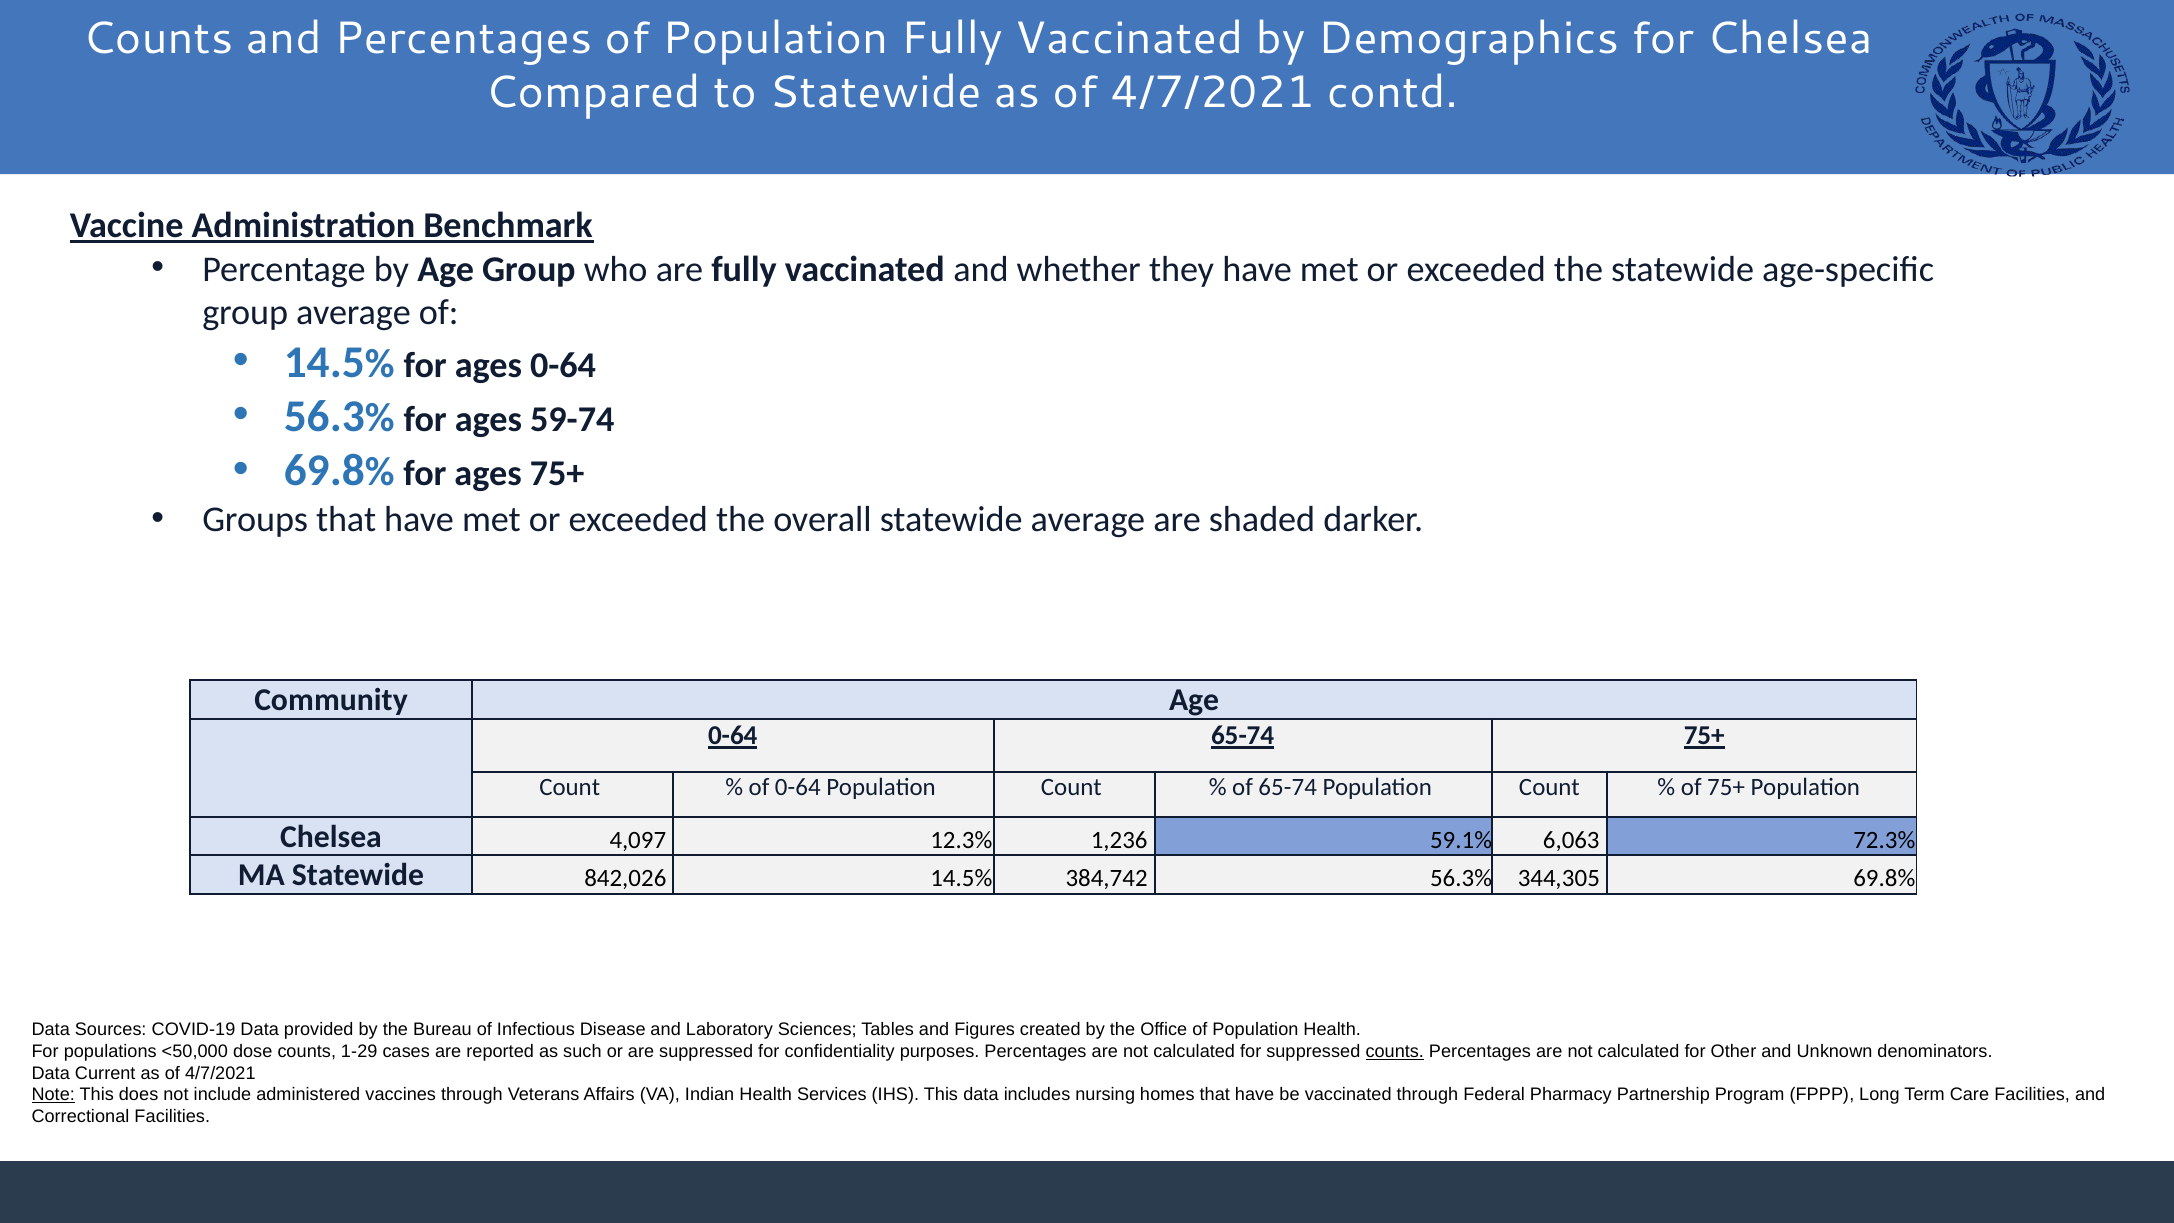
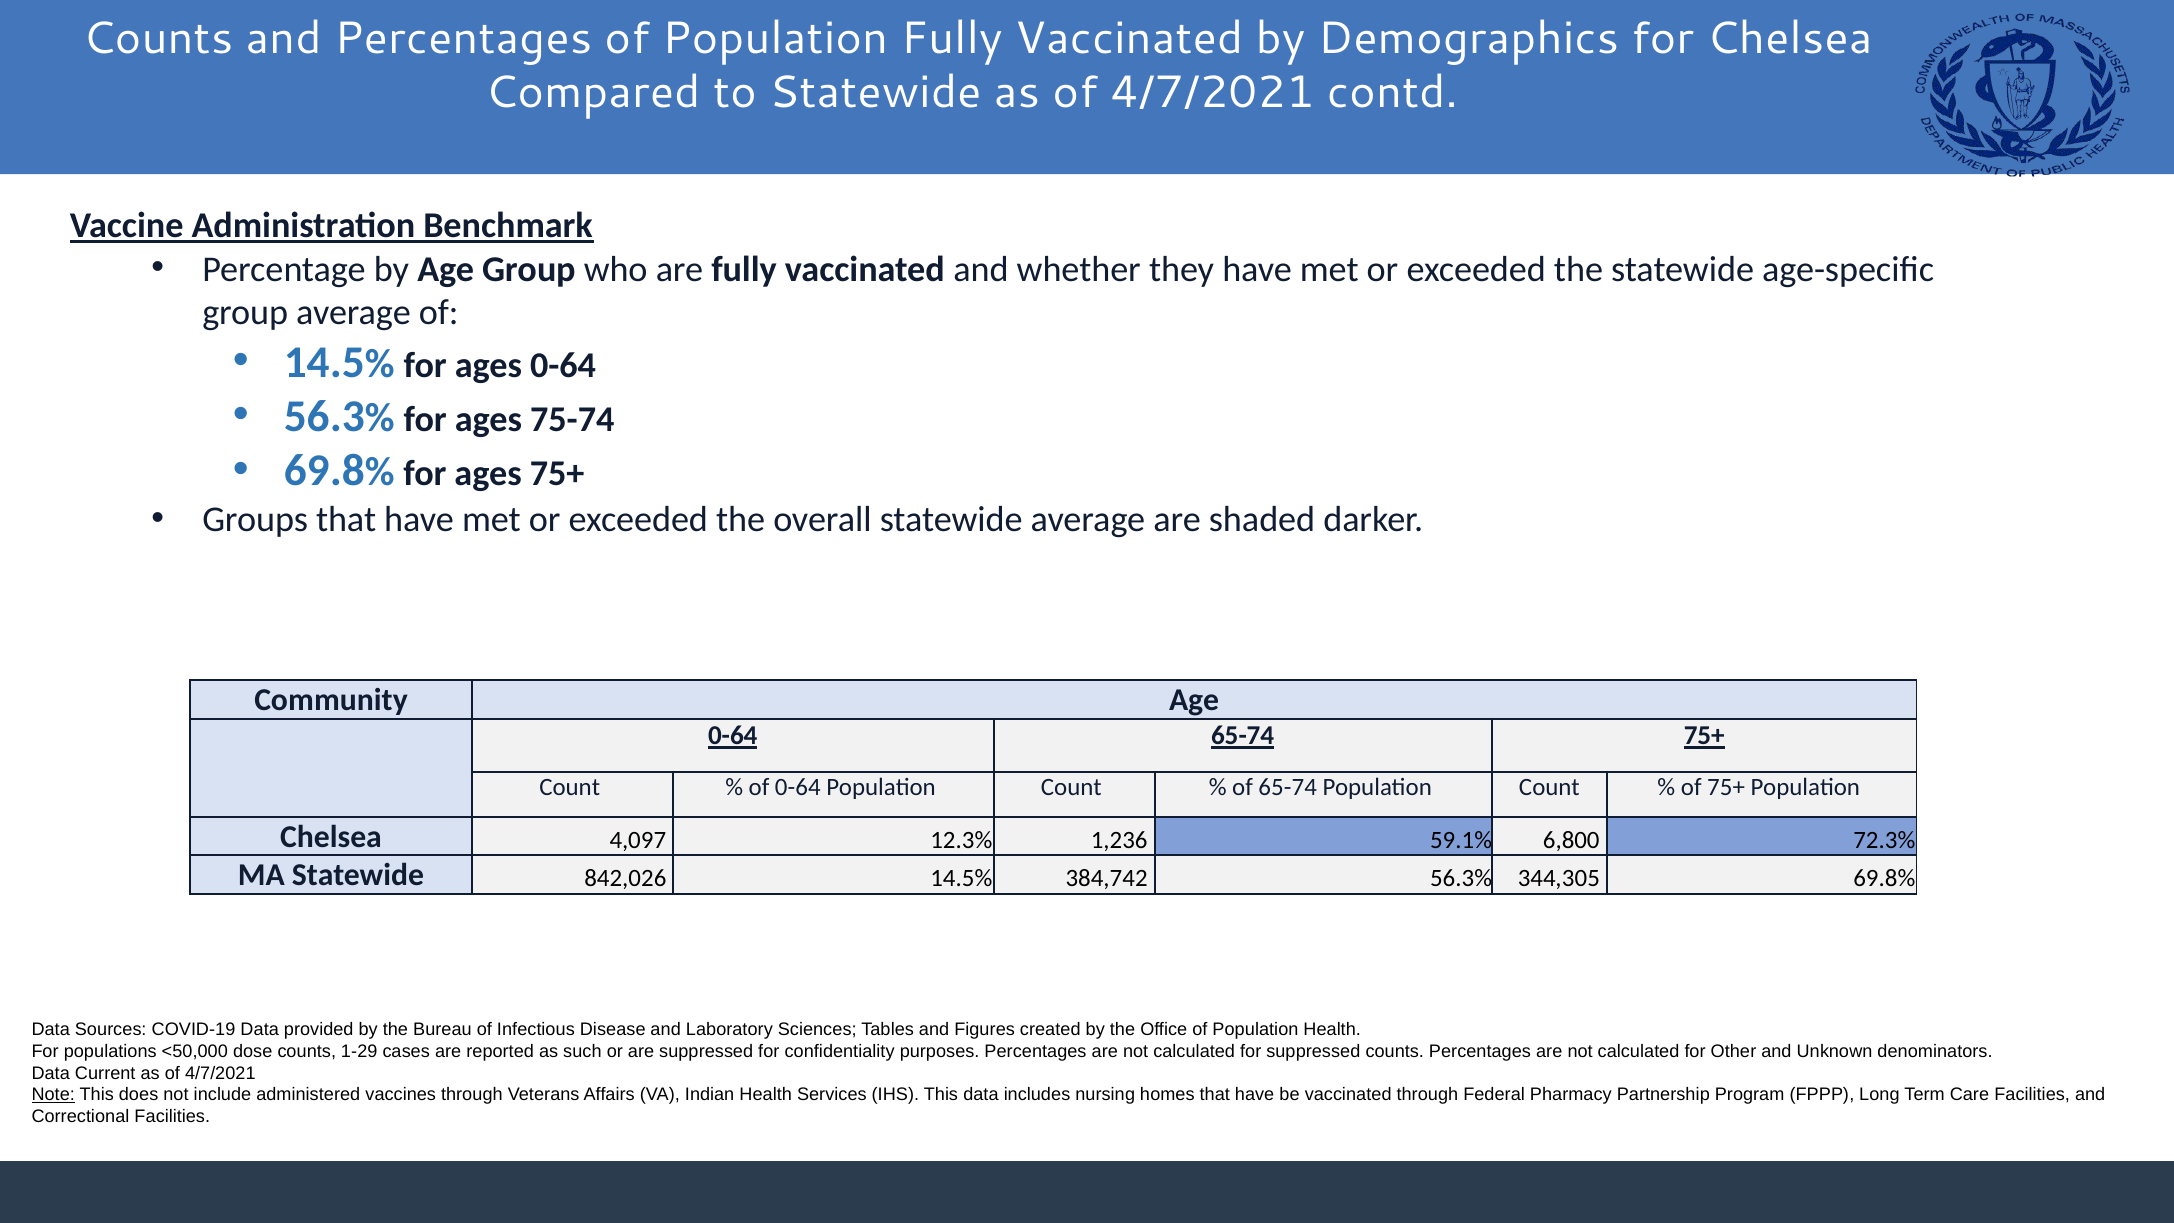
59-74: 59-74 -> 75-74 (572, 419)
6,063: 6,063 -> 6,800 (1571, 840)
counts underline: present -> none (1395, 1051)
